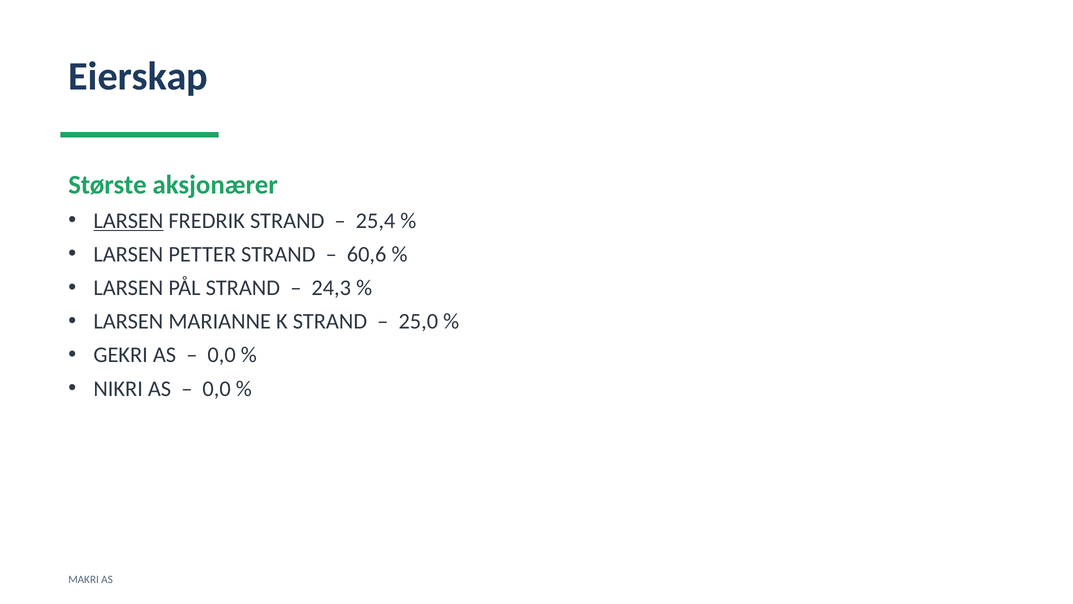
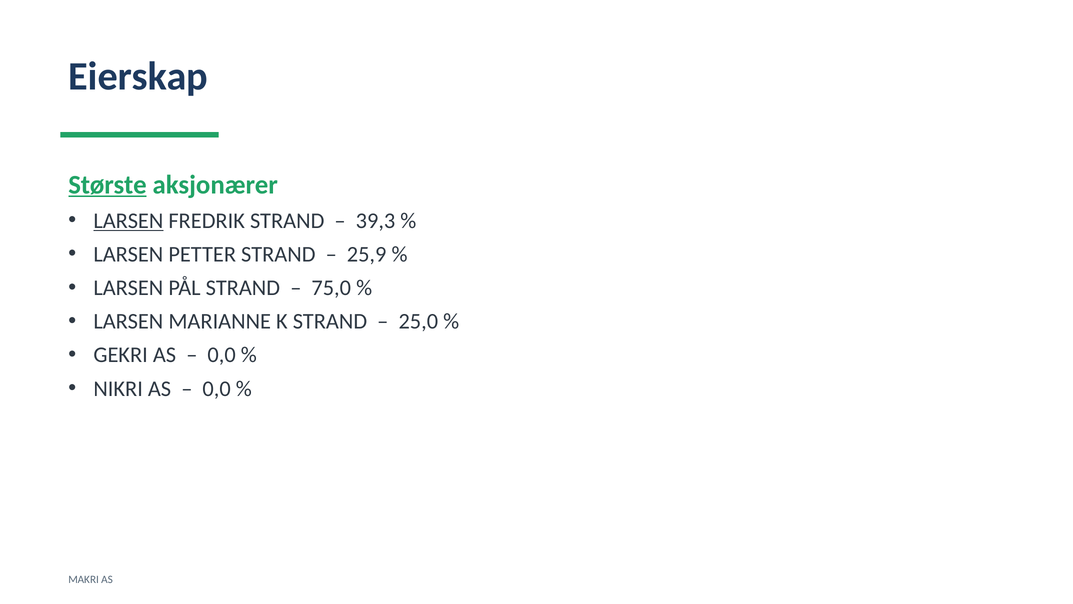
Største underline: none -> present (107, 185)
25,4: 25,4 -> 39,3 (376, 221)
60,6: 60,6 -> 25,9 (367, 254)
24,3: 24,3 -> 75,0 (331, 288)
